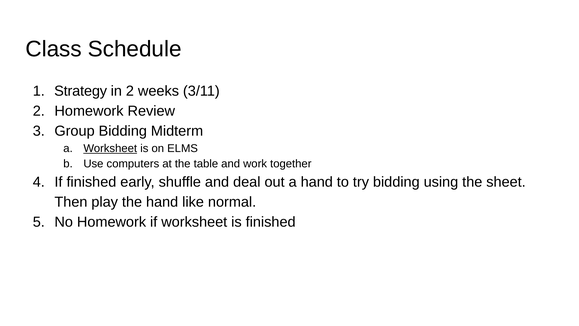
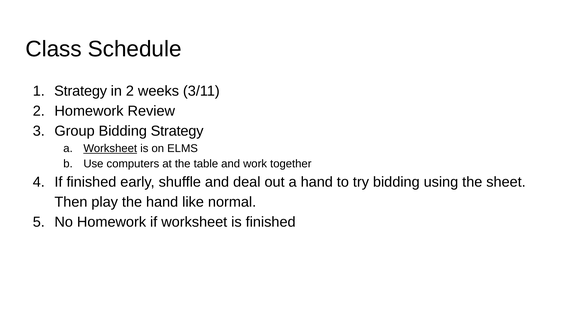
Bidding Midterm: Midterm -> Strategy (177, 131)
